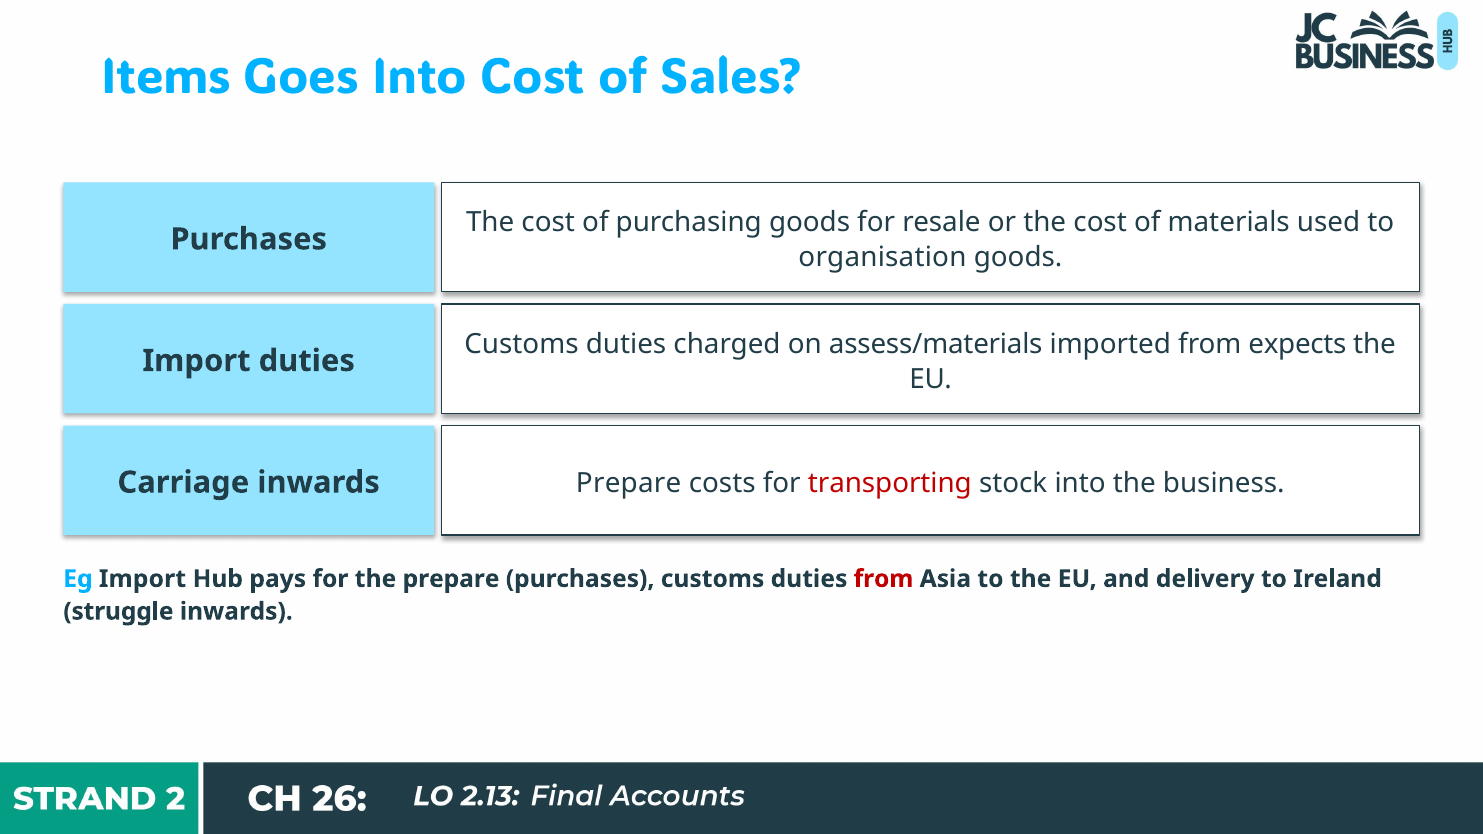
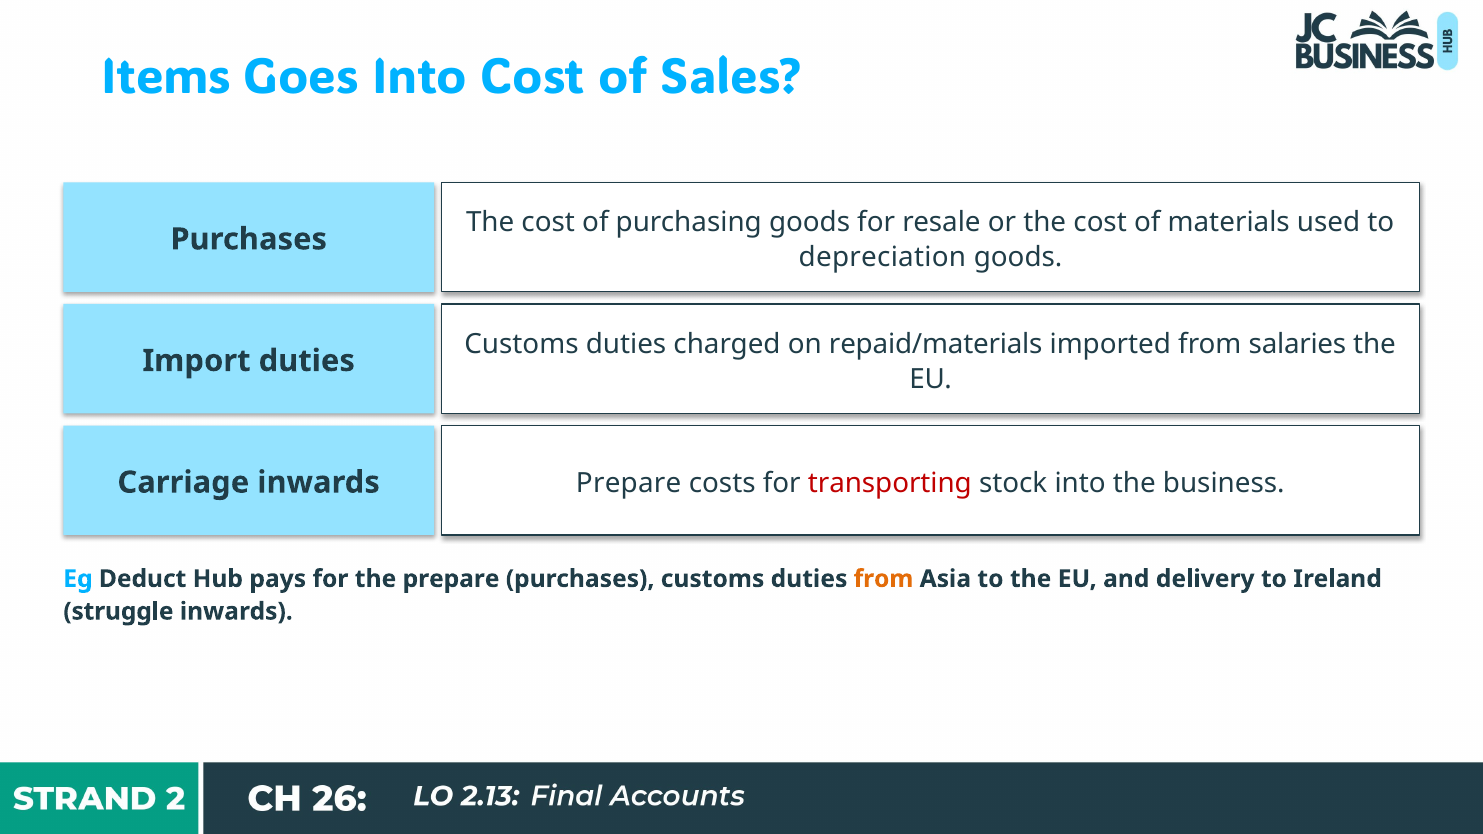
organisation: organisation -> depreciation (882, 257)
assess/materials: assess/materials -> repaid/materials (936, 344)
expects: expects -> salaries (1297, 344)
Eg Import: Import -> Deduct (143, 579)
from colour: red -> orange (884, 579)
